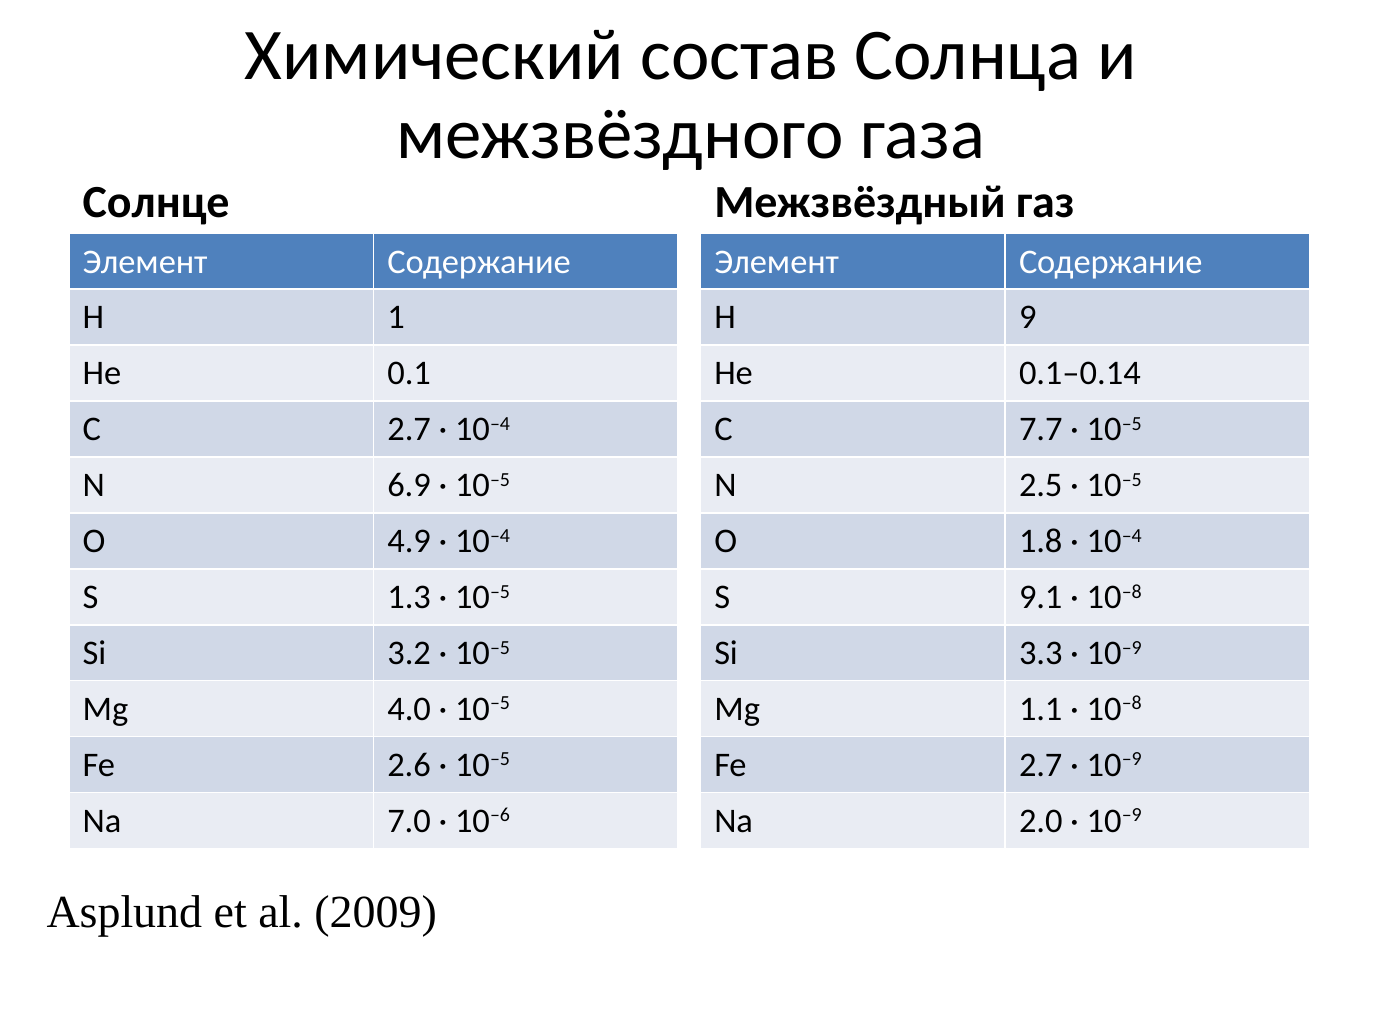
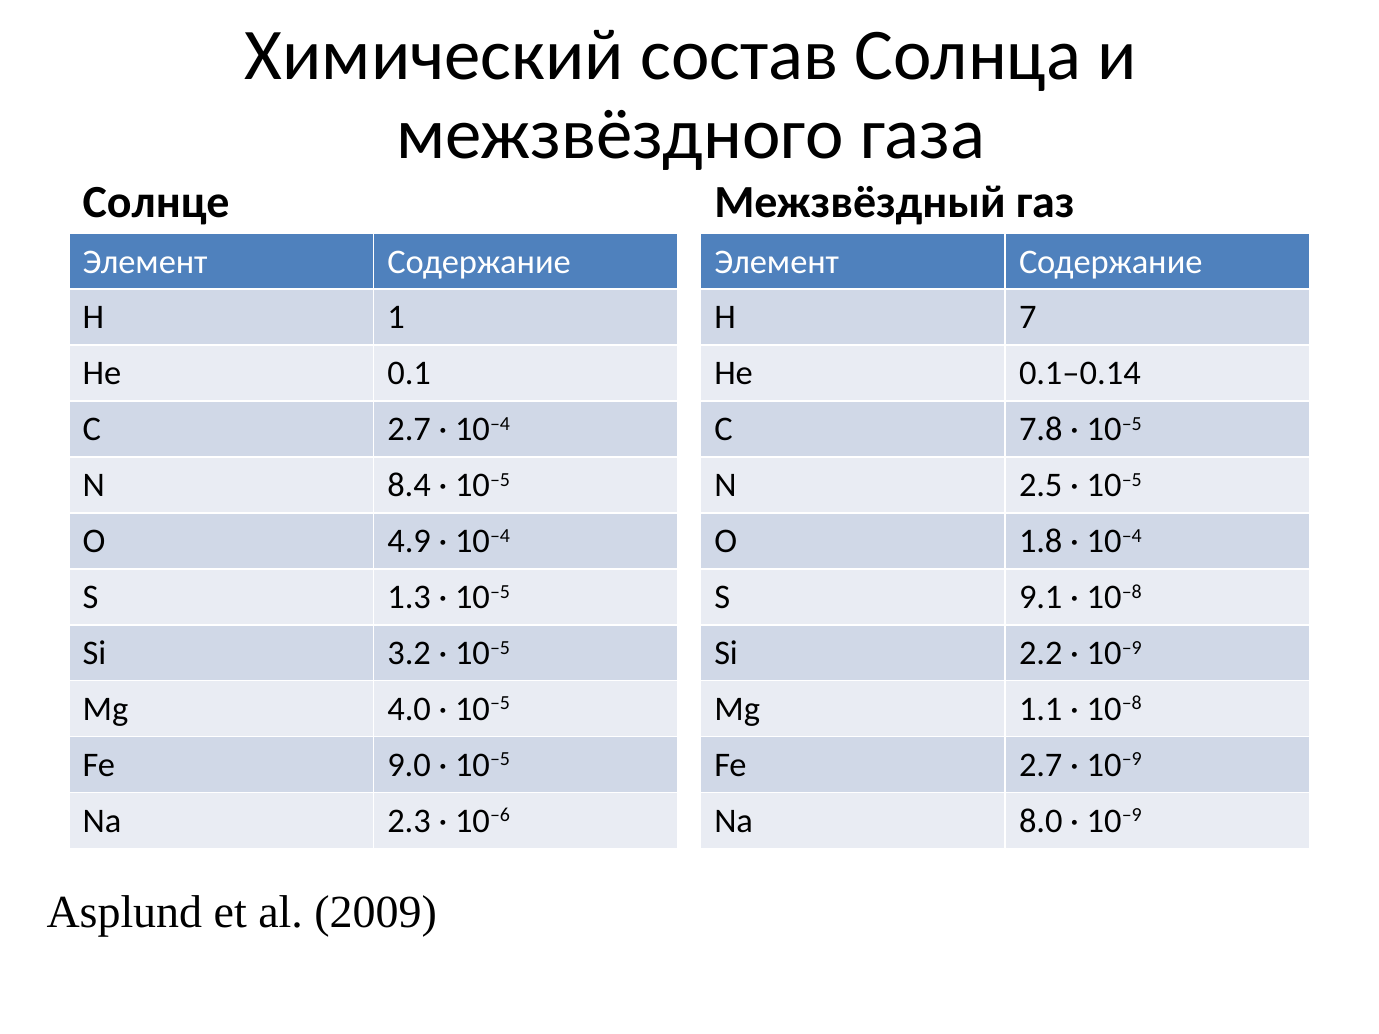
9: 9 -> 7 (1028, 318)
7.7: 7.7 -> 7.8 (1041, 430)
6.9: 6.9 -> 8.4 (409, 485)
3.3: 3.3 -> 2.2 (1041, 653)
2.6: 2.6 -> 9.0 (409, 765)
7.0: 7.0 -> 2.3 (409, 821)
2.0: 2.0 -> 8.0 (1041, 821)
